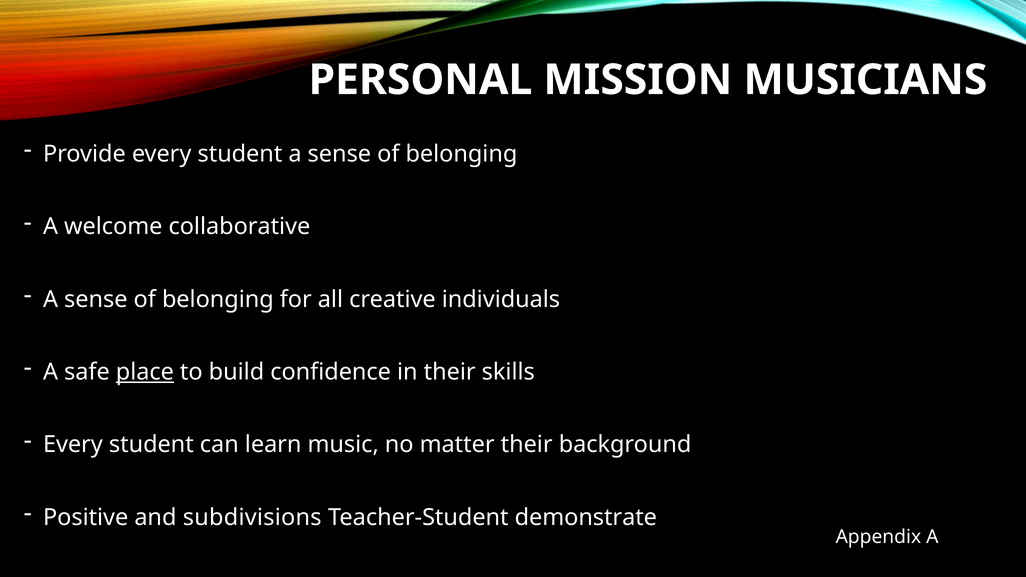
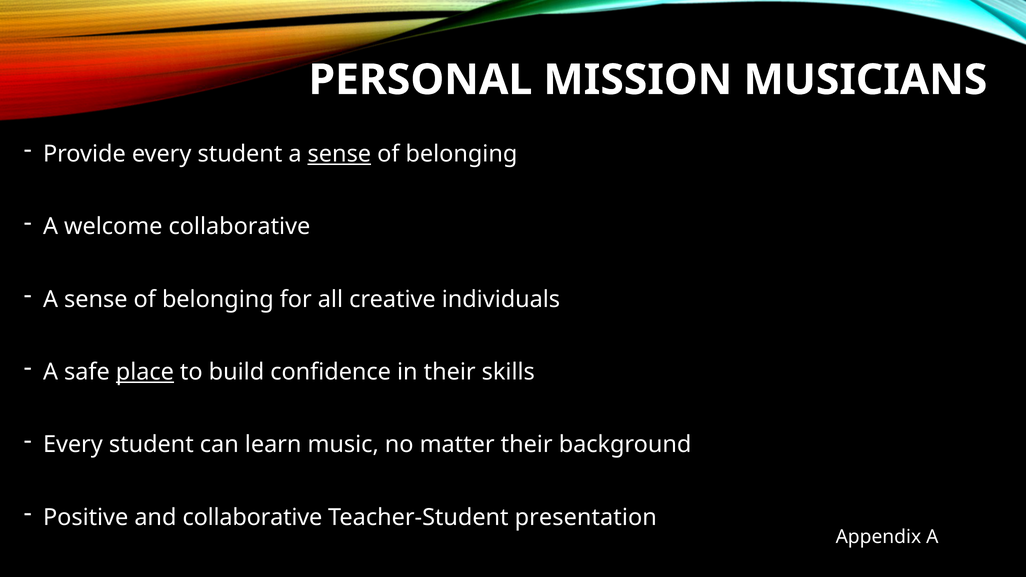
sense underline: none -> present (339, 154)
and subdivisions: subdivisions -> collaborative (252, 517)
demonstrate: demonstrate -> presentation (586, 517)
